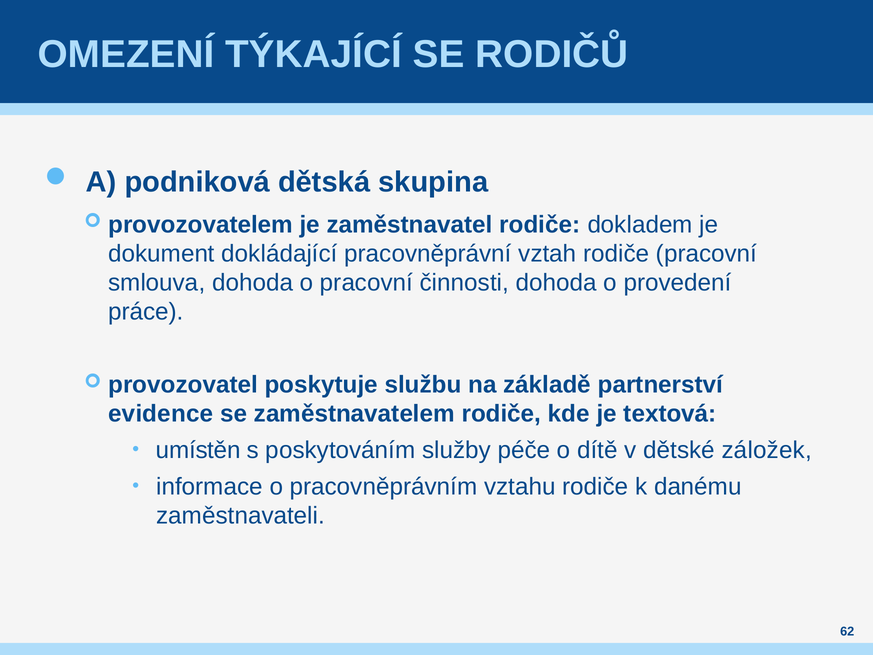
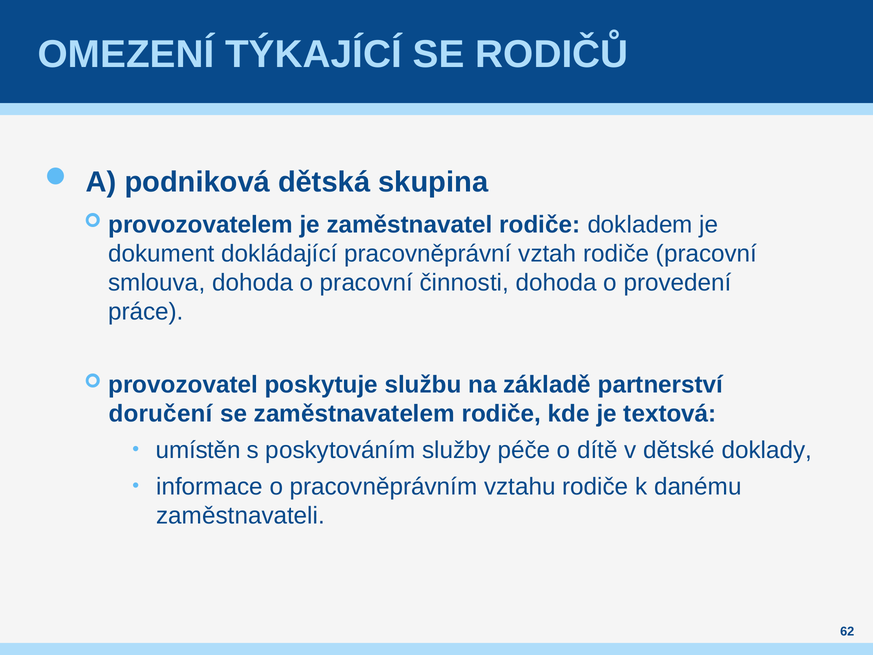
evidence: evidence -> doručení (161, 414)
záložek: záložek -> doklady (767, 450)
